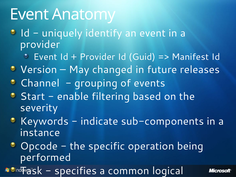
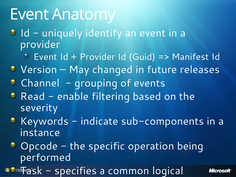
Start: Start -> Read (33, 97)
